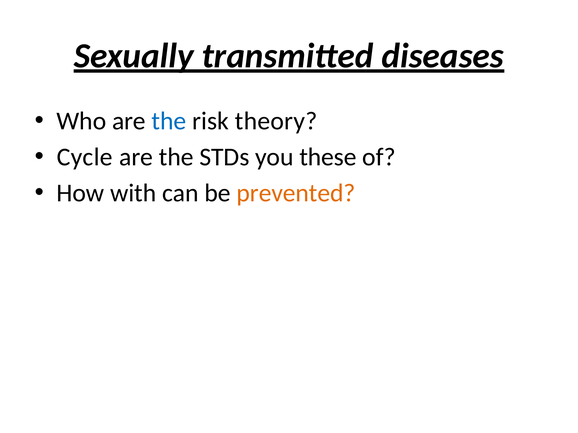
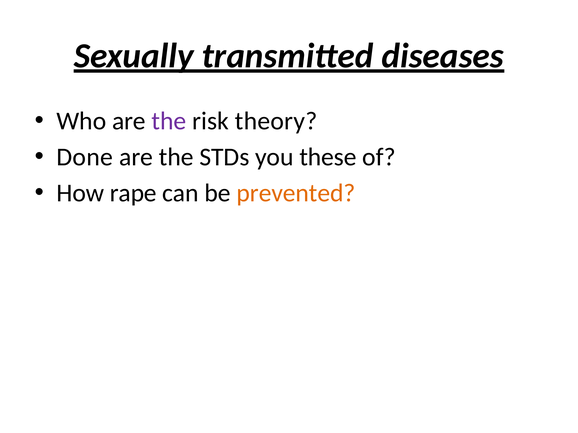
the colour: blue -> purple (169, 121)
Cycle: Cycle -> Done (85, 157)
with: with -> rape (133, 193)
